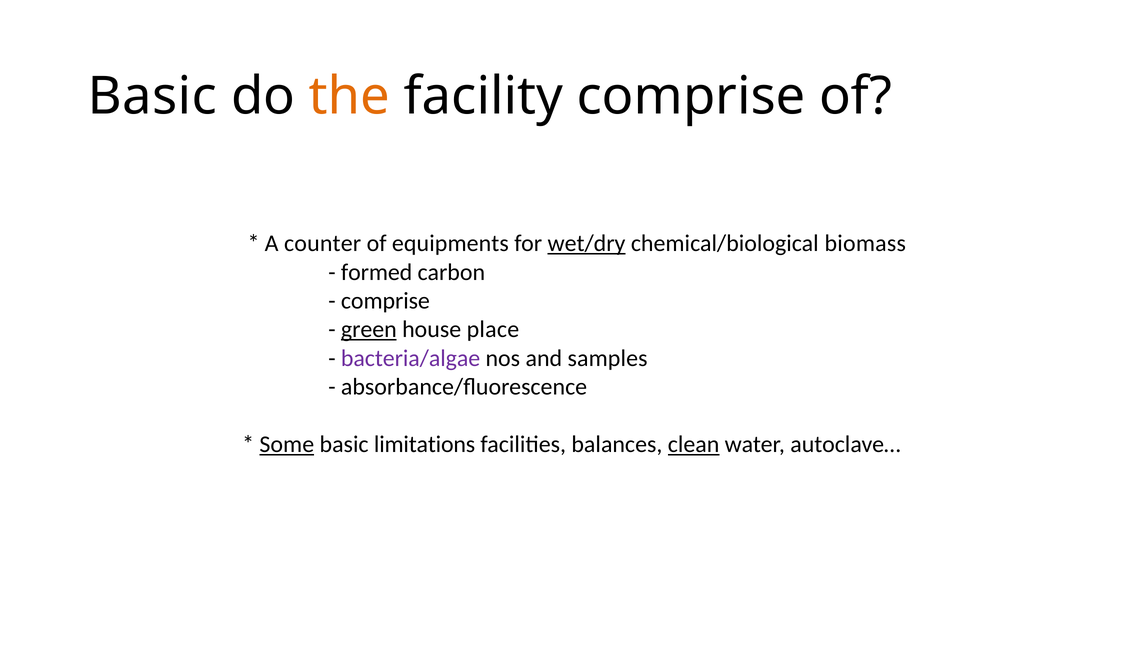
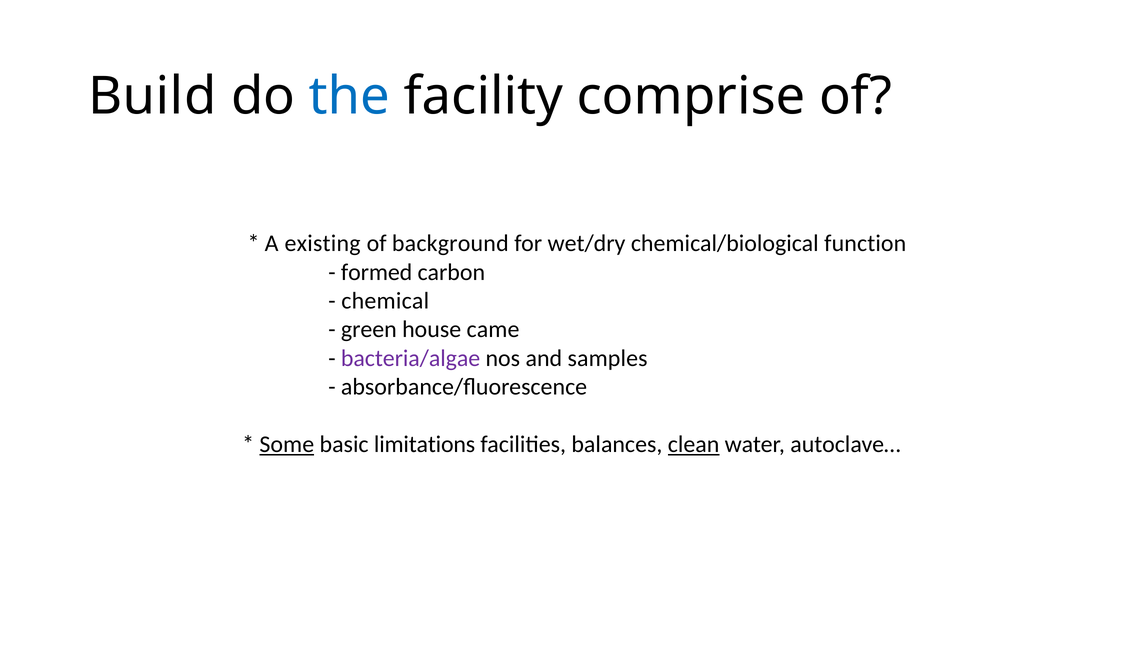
Basic: Basic -> Build (152, 96)
the colour: orange -> blue (350, 96)
counter: counter -> existing (323, 243)
equipments: equipments -> background (450, 243)
wet/dry underline: present -> none (586, 243)
biomass: biomass -> function (865, 243)
comprise: comprise -> chemical (385, 301)
green underline: present -> none (369, 329)
place: place -> came (493, 329)
